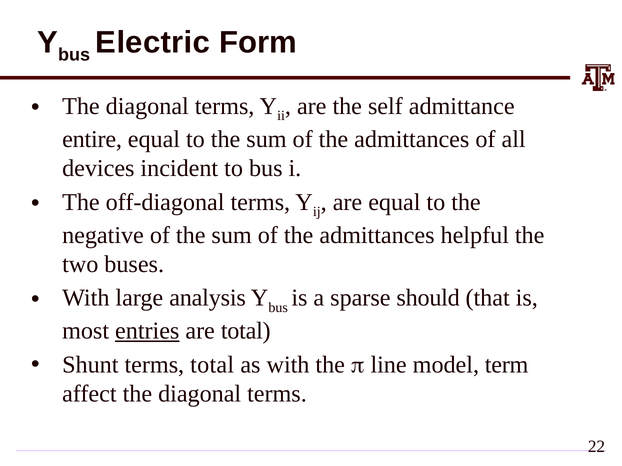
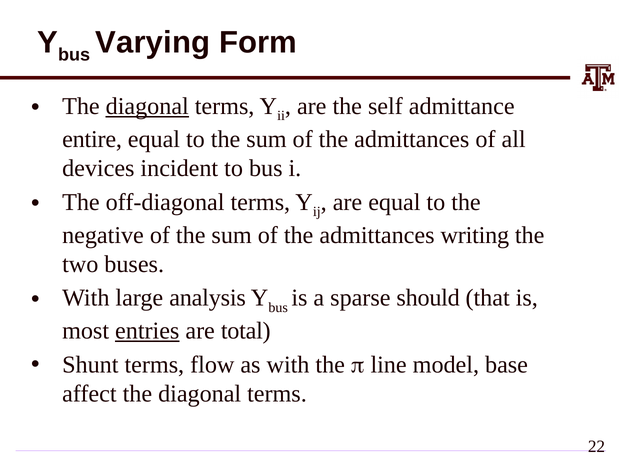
Electric: Electric -> Varying (153, 43)
diagonal underline: none -> present (147, 106)
helpful: helpful -> writing (475, 235)
terms total: total -> flow (212, 365)
term: term -> base (507, 365)
